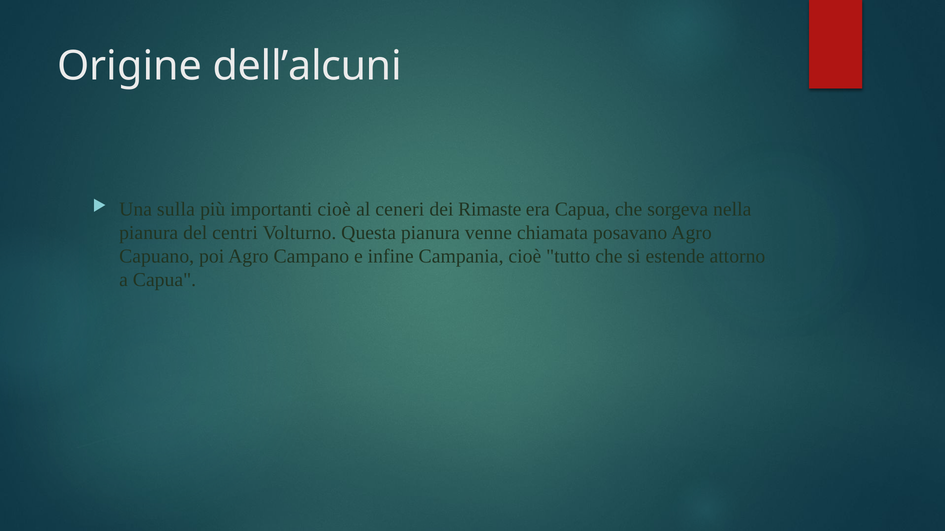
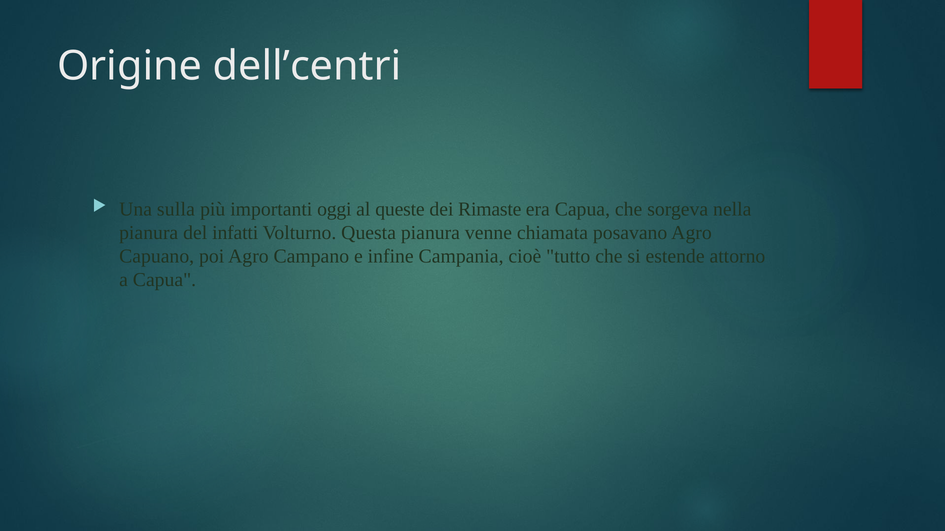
dell’alcuni: dell’alcuni -> dell’centri (307, 66)
importanti cioè: cioè -> oggi (334, 209)
ceneri: ceneri -> queste (400, 209)
centri: centri -> infatti (235, 233)
